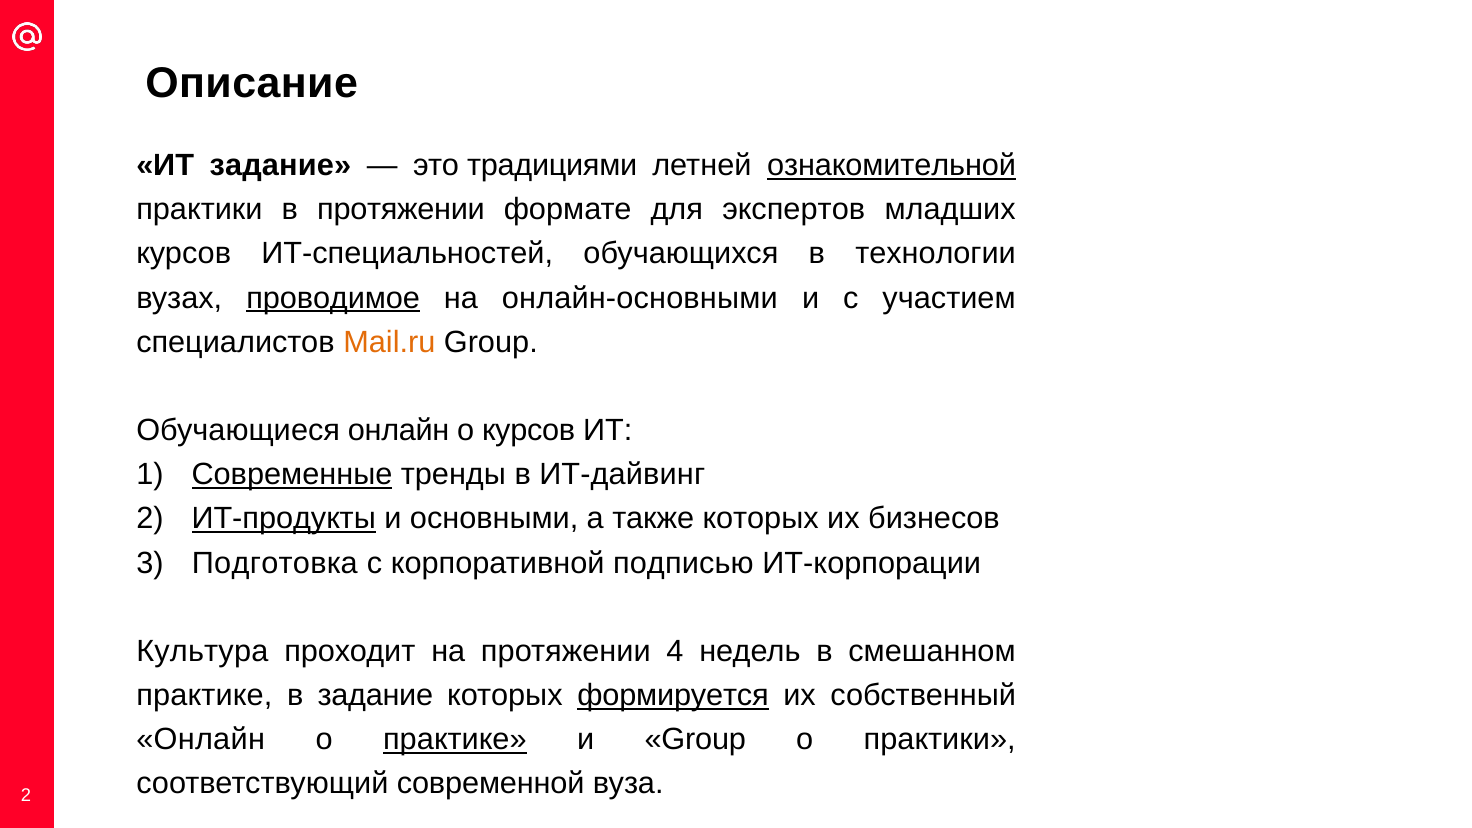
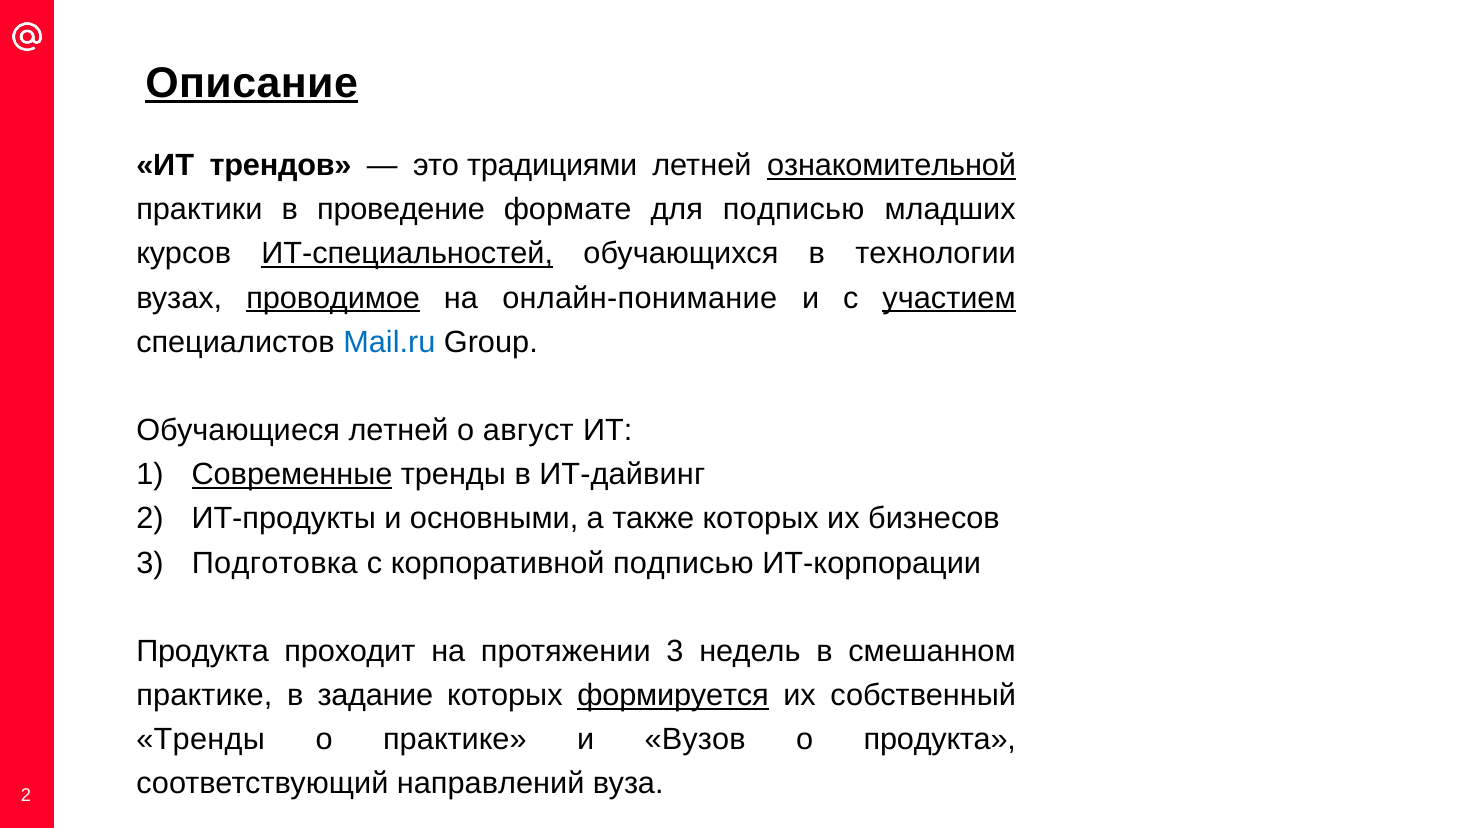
Описание underline: none -> present (252, 83)
ИТ задание: задание -> трендов (281, 166)
в протяжении: протяжении -> проведение (401, 210)
для экспертов: экспертов -> подписью (794, 210)
ИТ-специальностей underline: none -> present (407, 254)
онлайн-основными: онлайн-основными -> онлайн-понимание (640, 298)
участием underline: none -> present (949, 298)
Mail.ru colour: orange -> blue (389, 342)
Обучающиеся онлайн: онлайн -> летней (399, 430)
о курсов: курсов -> август (528, 430)
ИТ-продукты underline: present -> none (284, 519)
Культура: Культура -> Продукта (203, 651)
протяжении 4: 4 -> 3 (675, 651)
Онлайн: Онлайн -> Тренды (201, 740)
практике underline: present -> none (455, 740)
и Group: Group -> Вузов (695, 740)
о практики: практики -> продукта (940, 740)
современной: современной -> направлений (491, 784)
